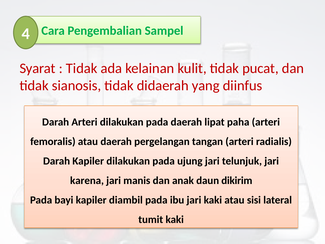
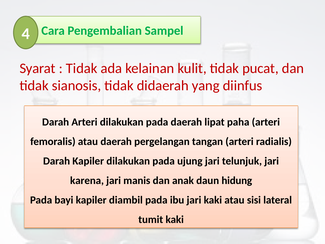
dikirim: dikirim -> hidung (237, 180)
